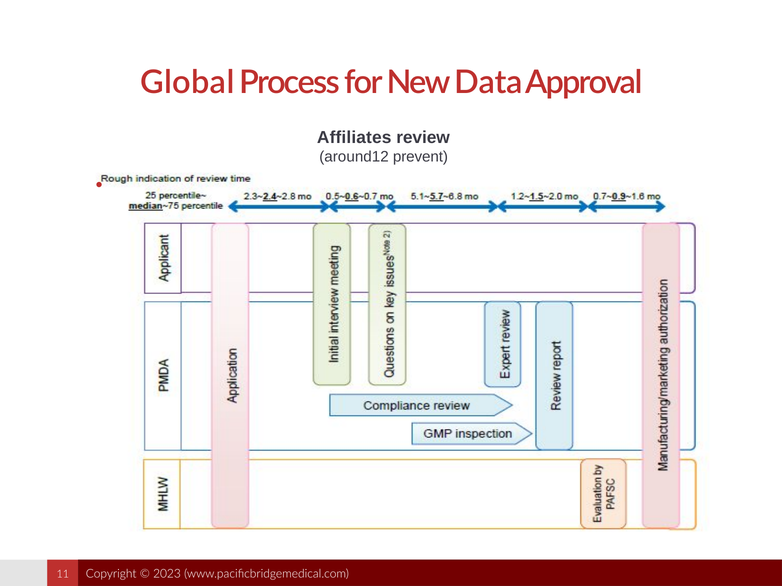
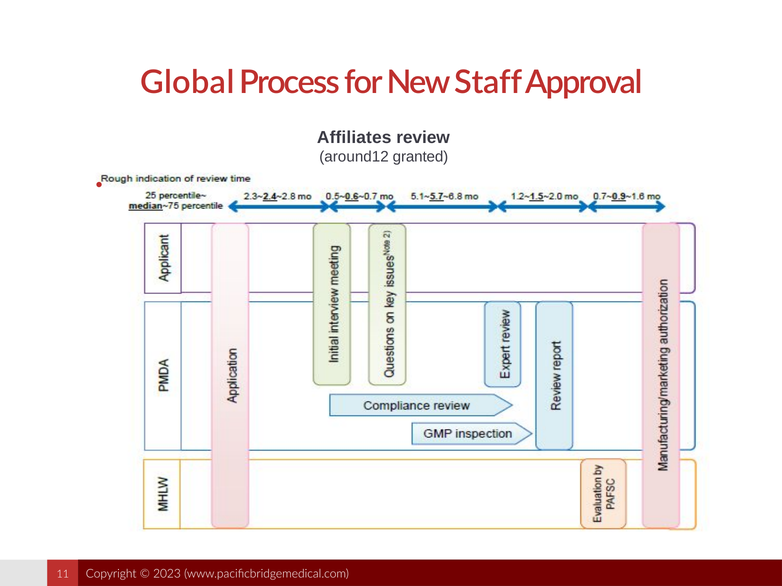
Data: Data -> Staff (488, 83)
prevent: prevent -> granted (420, 157)
